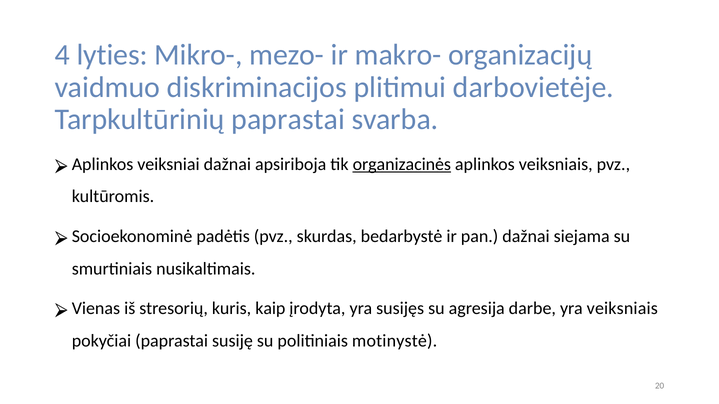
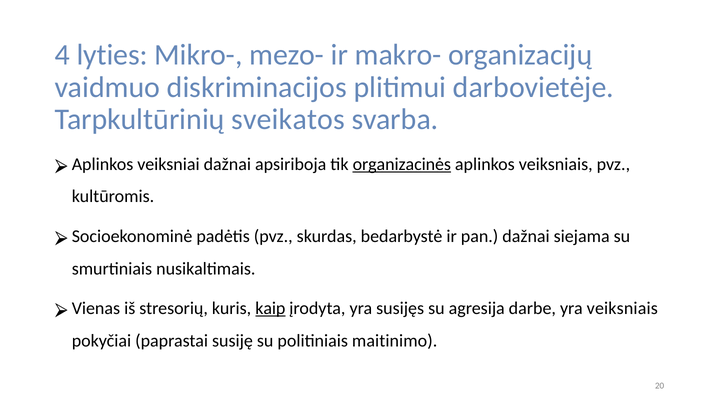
Tarpkultūrinių paprastai: paprastai -> sveikatos (288, 120)
kaip underline: none -> present (270, 309)
motinystė: motinystė -> maitinimo (395, 341)
